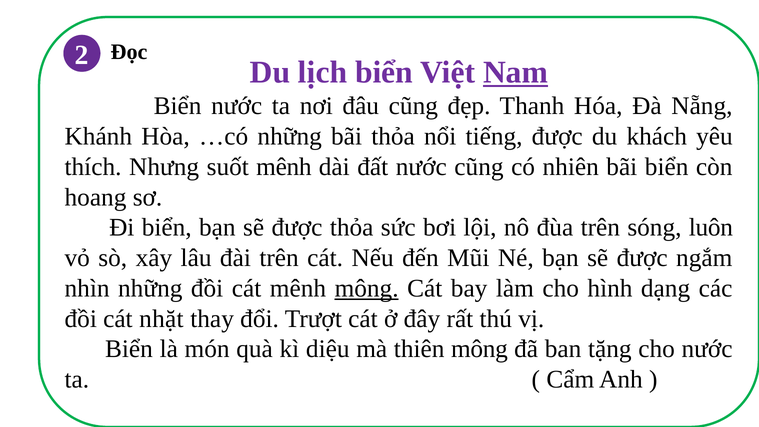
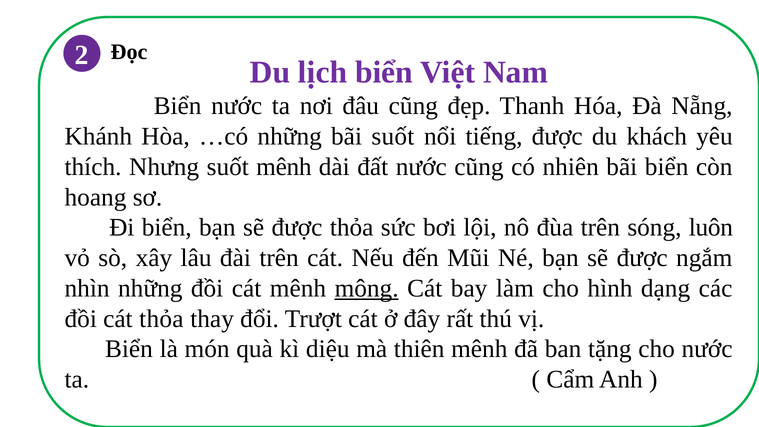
Nam underline: present -> none (516, 72)
bãi thỏa: thỏa -> suốt (393, 136)
cát nhặt: nhặt -> thỏa (161, 319)
thiên mông: mông -> mênh (479, 349)
